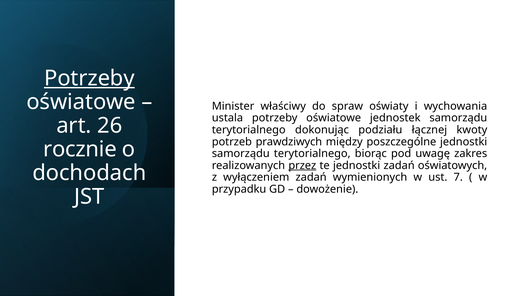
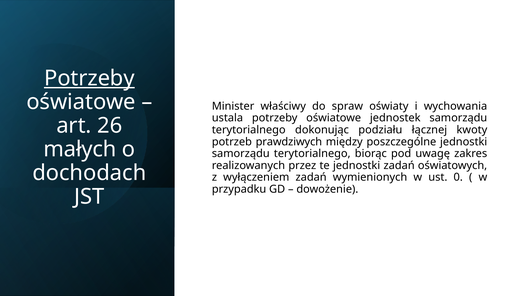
rocznie: rocznie -> małych (80, 150)
przez underline: present -> none (302, 166)
7: 7 -> 0 (458, 178)
